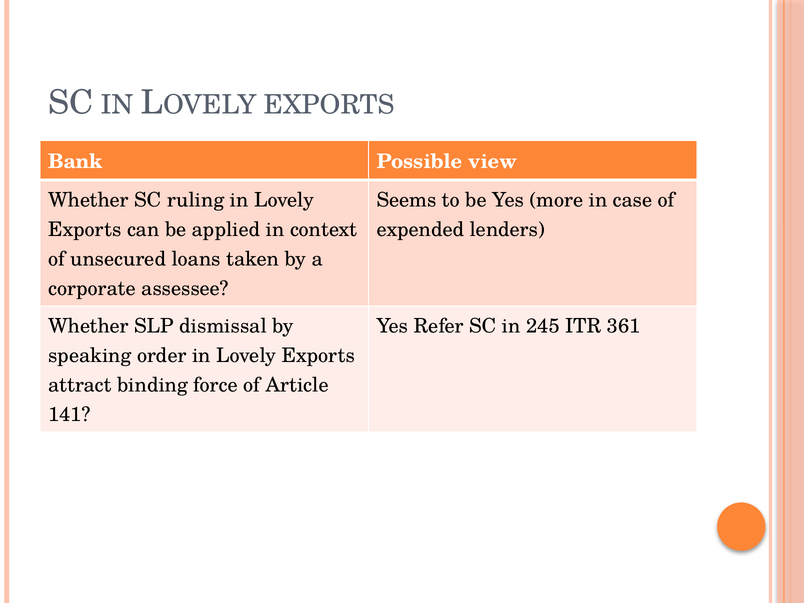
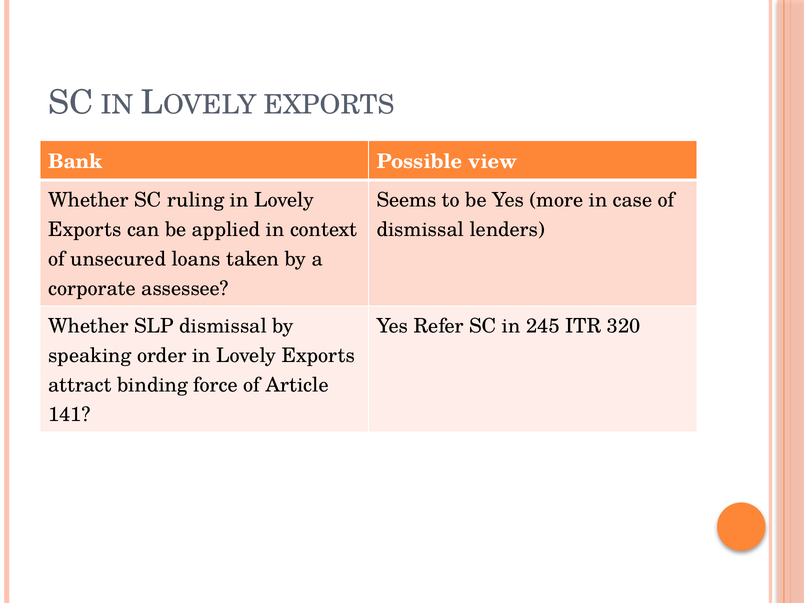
expended: expended -> dismissal (420, 230)
361: 361 -> 320 (624, 326)
